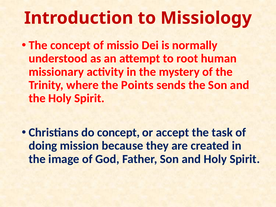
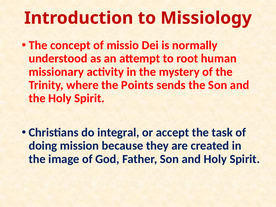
do concept: concept -> integral (118, 132)
